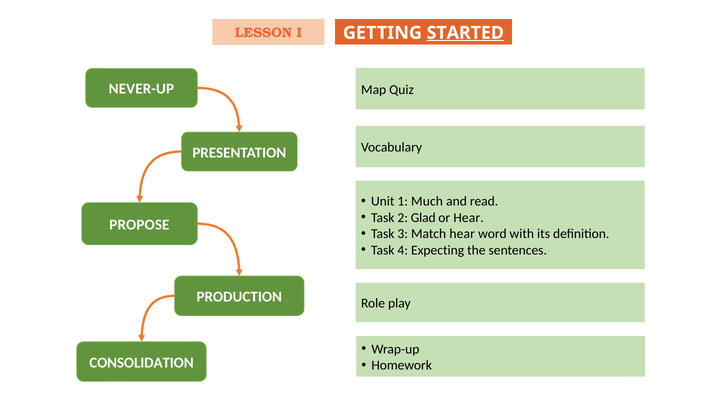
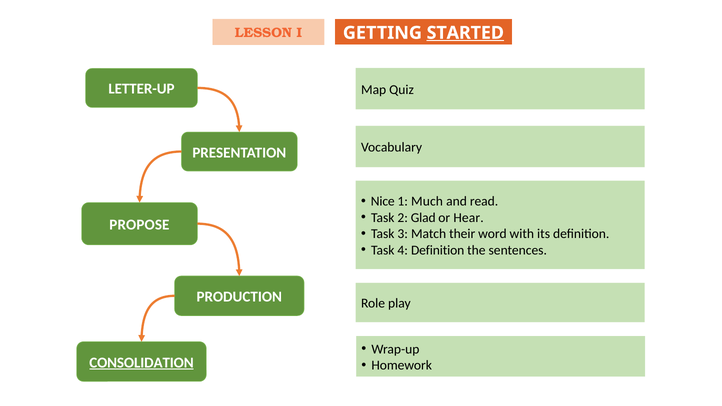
NEVER-UP: NEVER-UP -> LETTER-UP (142, 89)
Unit: Unit -> Nice (383, 202)
Match hear: hear -> their (462, 234)
4 Expecting: Expecting -> Definition (438, 250)
CONSOLIDATION underline: none -> present (141, 363)
